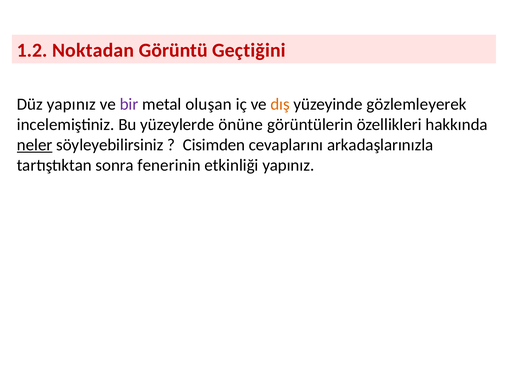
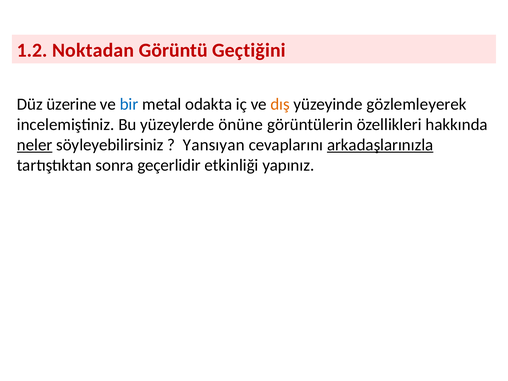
Düz yapınız: yapınız -> üzerine (71, 104)
bir colour: purple -> blue (129, 104)
oluşan: oluşan -> odakta (209, 104)
Cisimden: Cisimden -> Yansıyan (214, 145)
arkadaşlarınızla underline: none -> present (380, 145)
fenerinin: fenerinin -> geçerlidir (169, 165)
